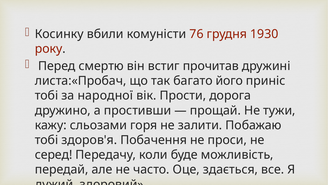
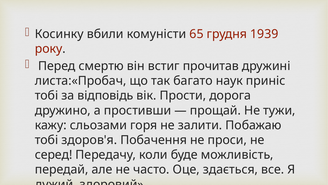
76: 76 -> 65 (197, 34)
1930: 1930 -> 1939 (264, 34)
його: його -> наук (229, 81)
народної: народної -> відповідь (105, 95)
